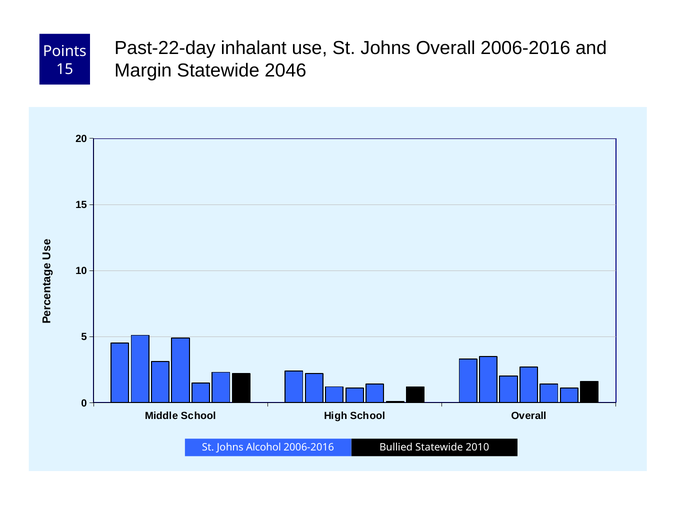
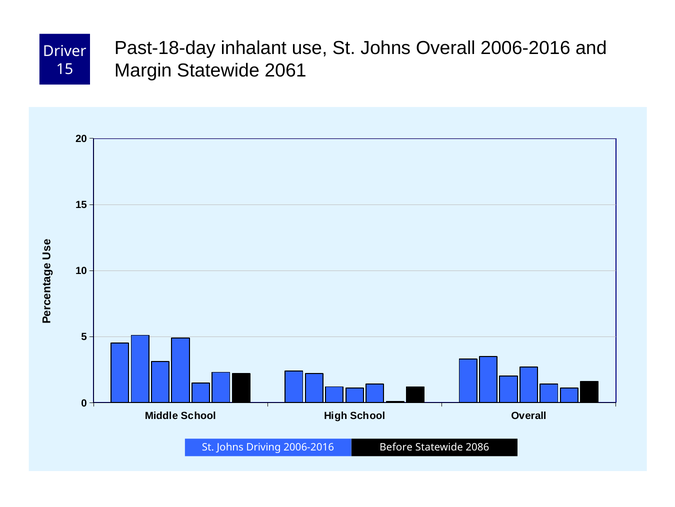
Past-22-day: Past-22-day -> Past-18-day (165, 48)
Points: Points -> Driver (65, 51)
2046: 2046 -> 2061 (286, 71)
Alcohol: Alcohol -> Driving (264, 447)
Bullied: Bullied -> Before (396, 447)
2010: 2010 -> 2086 (477, 447)
